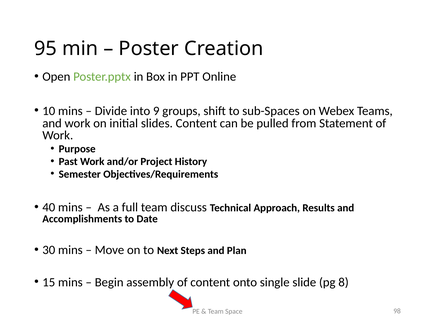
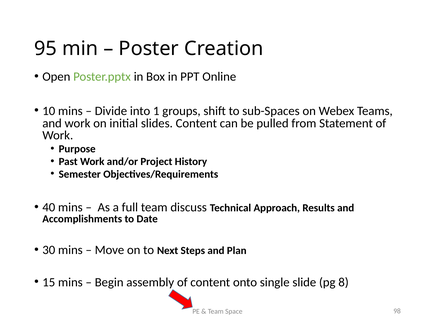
9: 9 -> 1 (156, 111)
